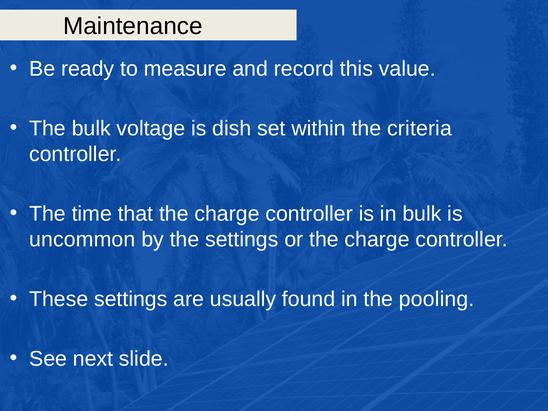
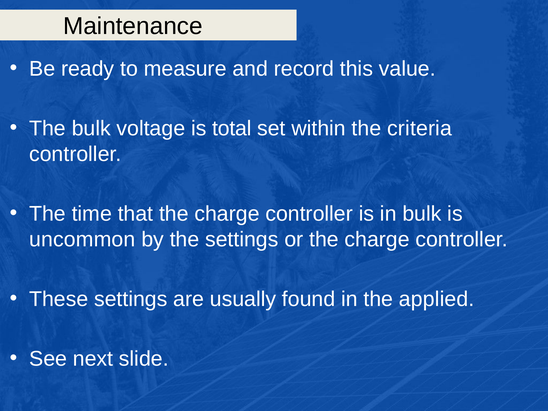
dish: dish -> total (232, 128)
pooling: pooling -> applied (437, 299)
